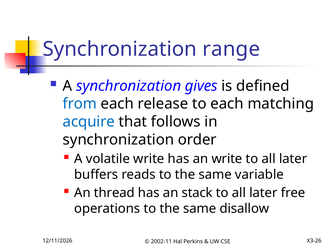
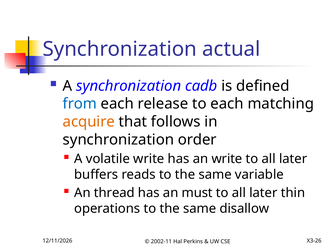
range: range -> actual (231, 49)
gives: gives -> cadb (201, 86)
acquire colour: blue -> orange (89, 122)
stack: stack -> must (197, 193)
free: free -> thin (293, 193)
